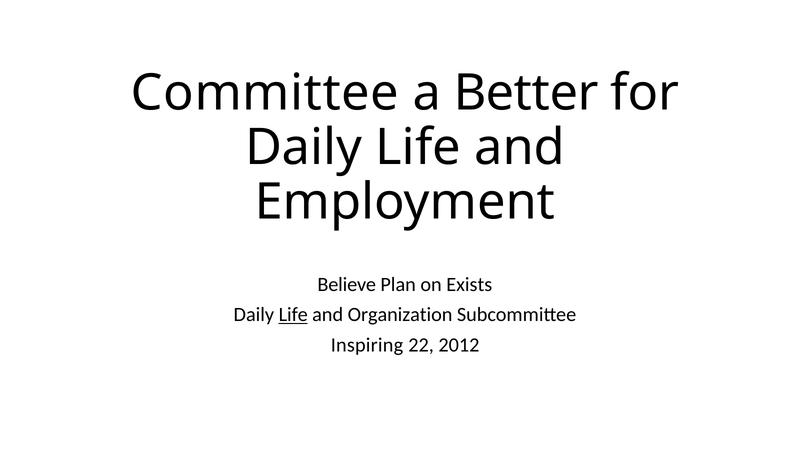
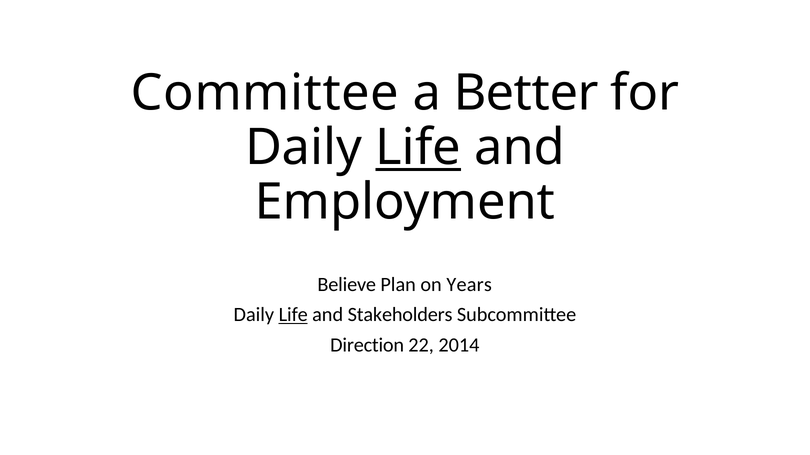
Life underline: none -> present (418, 148)
Exists: Exists -> Years (469, 285)
Organization: Organization -> Stakeholders (400, 315)
Inspiring: Inspiring -> Direction (367, 346)
2012: 2012 -> 2014 (459, 346)
